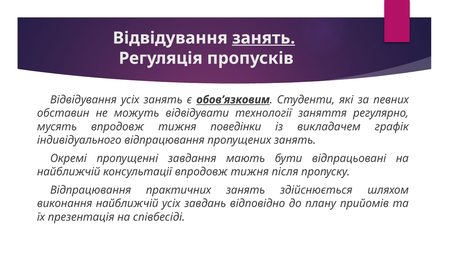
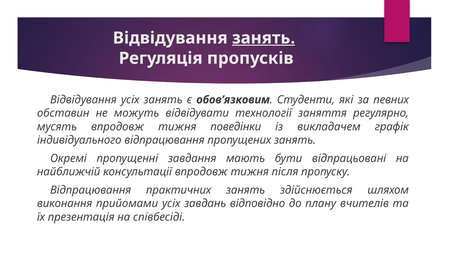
обов’язковим underline: present -> none (233, 100)
виконання найближчій: найближчій -> прийомами (127, 203)
прийомів: прийомів -> вчителів (365, 203)
